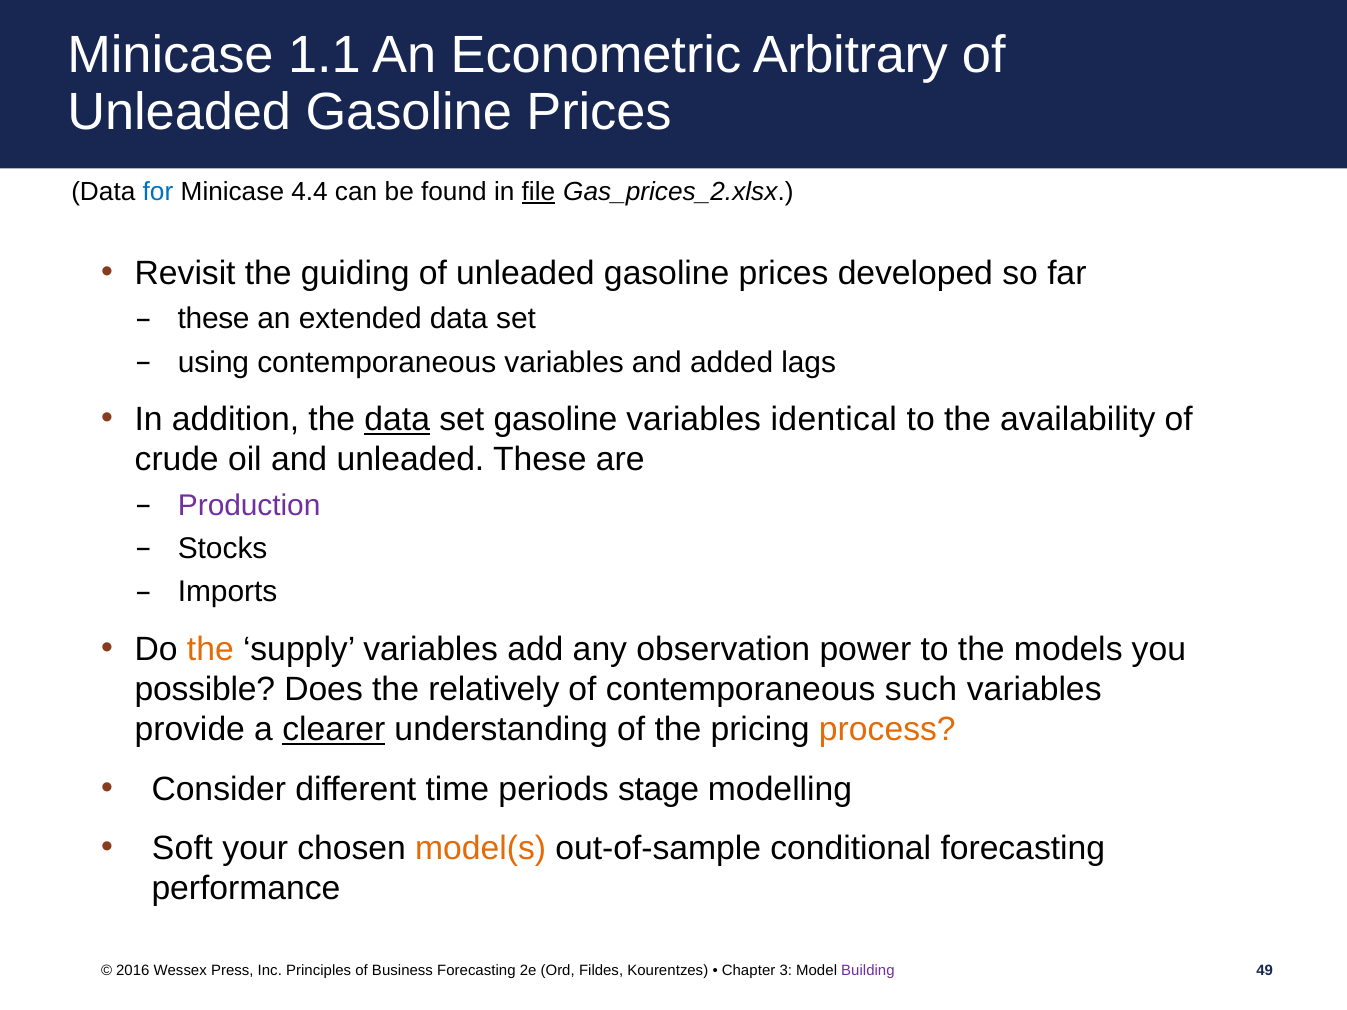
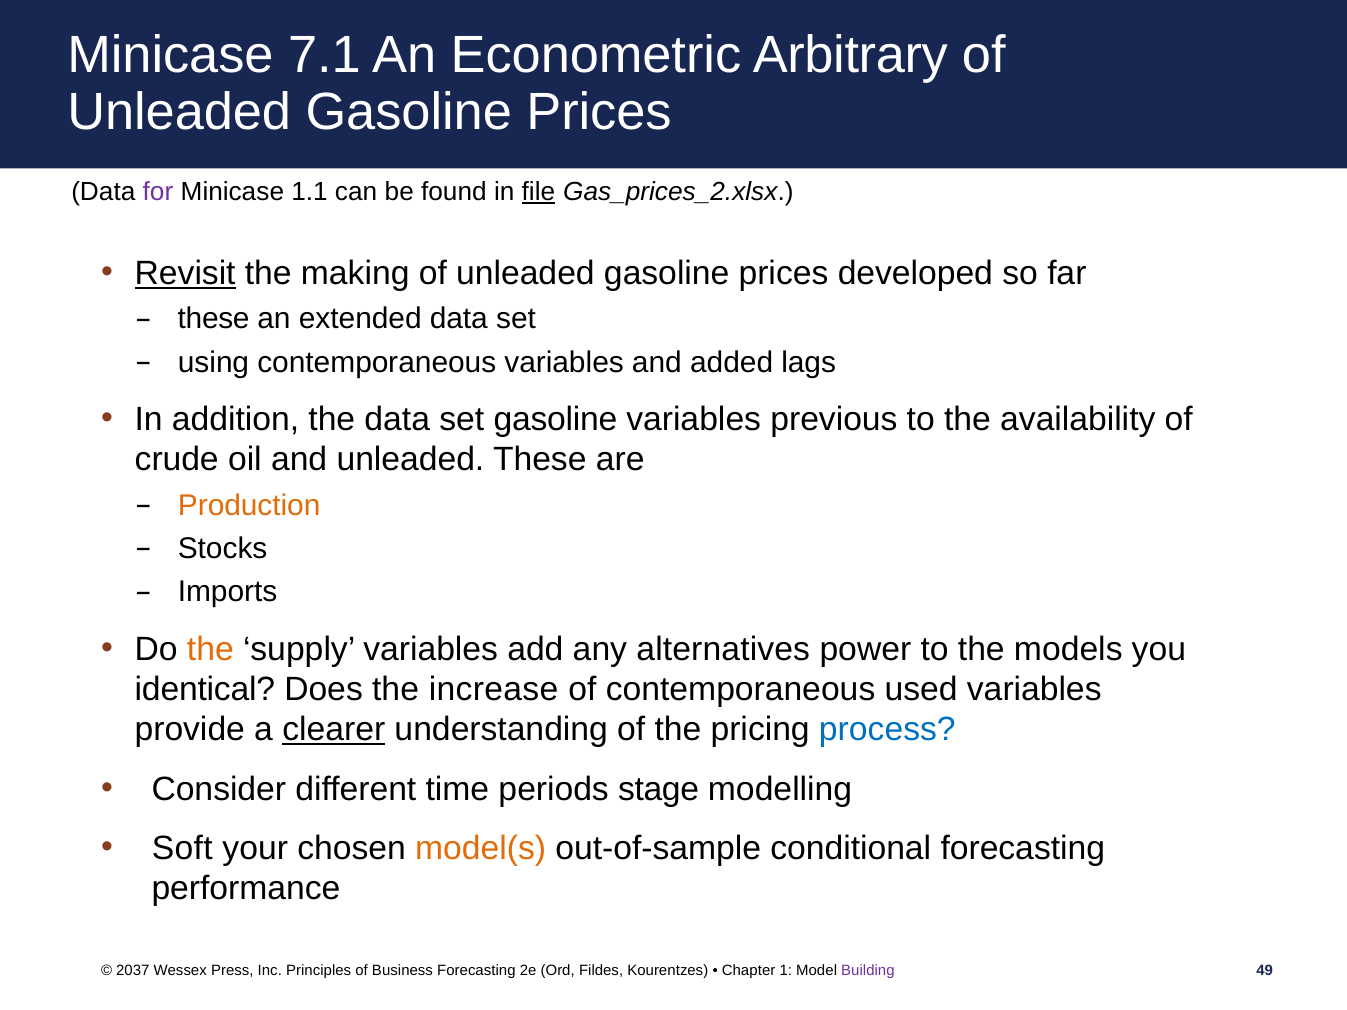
1.1: 1.1 -> 7.1 (324, 56)
for colour: blue -> purple (158, 192)
4.4: 4.4 -> 1.1 (310, 192)
Revisit underline: none -> present (185, 274)
guiding: guiding -> making (355, 274)
data underline: present -> none (397, 420)
identical: identical -> previous (834, 420)
Production colour: purple -> orange (249, 505)
observation: observation -> alternatives (723, 649)
possible: possible -> identical (205, 690)
relatively: relatively -> increase (494, 690)
such: such -> used (921, 690)
process colour: orange -> blue (887, 730)
2016: 2016 -> 2037 (133, 971)
3: 3 -> 1 (786, 971)
